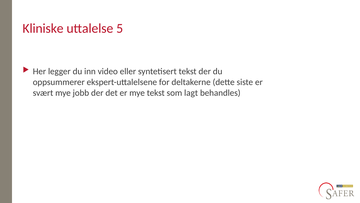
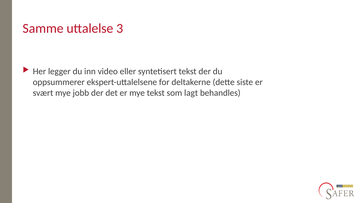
Kliniske: Kliniske -> Samme (43, 28)
5: 5 -> 3 (120, 28)
